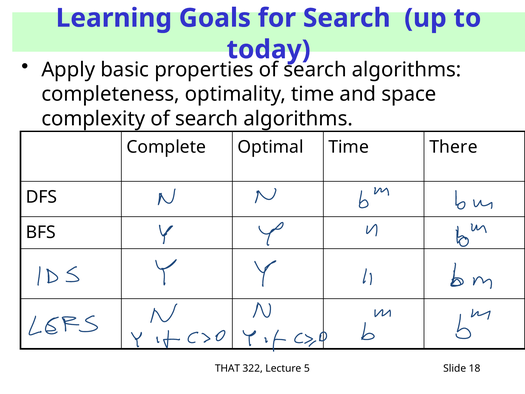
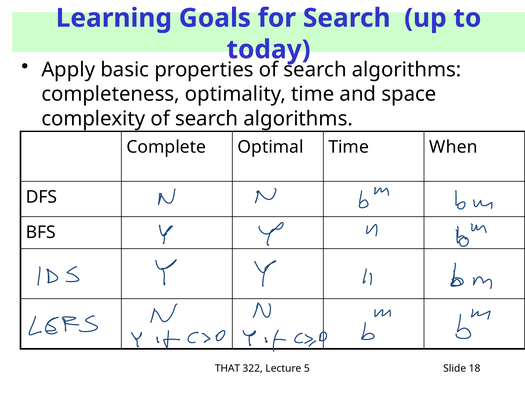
There: There -> When (453, 147)
